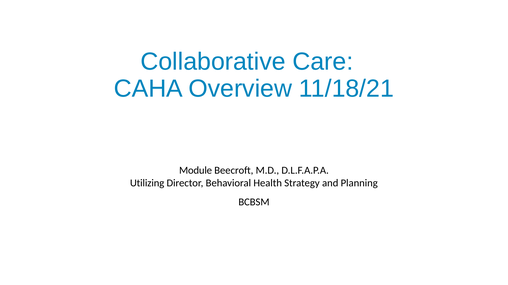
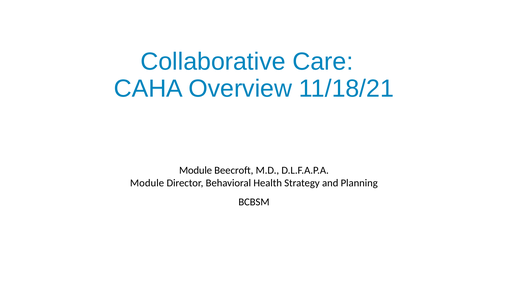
Utilizing: Utilizing -> Module (147, 184)
